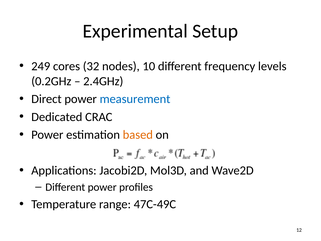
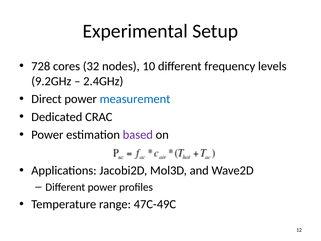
249: 249 -> 728 (41, 66)
0.2GHz: 0.2GHz -> 9.2GHz (51, 81)
based colour: orange -> purple (138, 135)
